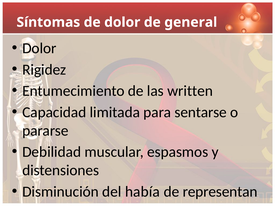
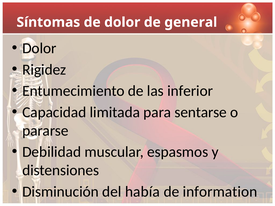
written: written -> inferior (190, 91)
representan: representan -> information (220, 192)
